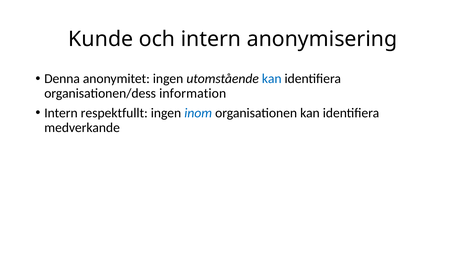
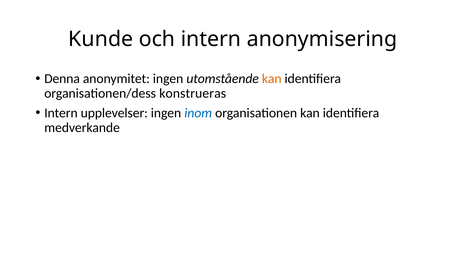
kan colour: blue -> orange (272, 79)
information: information -> konstrueras (193, 93)
respektfullt: respektfullt -> upplevelser (114, 113)
